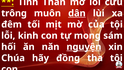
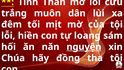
trông: trông -> trắng (14, 13)
dân underline: present -> none (77, 13)
kinh: kinh -> hiền (28, 36)
mong: mong -> loang (87, 36)
